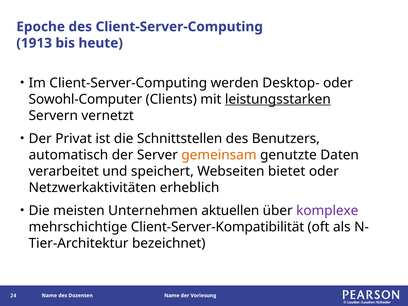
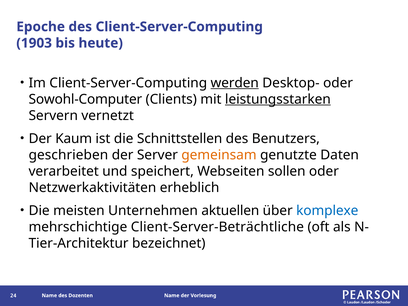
1913: 1913 -> 1903 (34, 43)
werden underline: none -> present (235, 83)
Privat: Privat -> Kaum (74, 139)
automatisch: automatisch -> geschrieben (68, 155)
bietet: bietet -> sollen (287, 171)
komplexe colour: purple -> blue (327, 211)
Client-Server-Kompatibilität: Client-Server-Kompatibilität -> Client-Server-Beträchtliche (217, 227)
